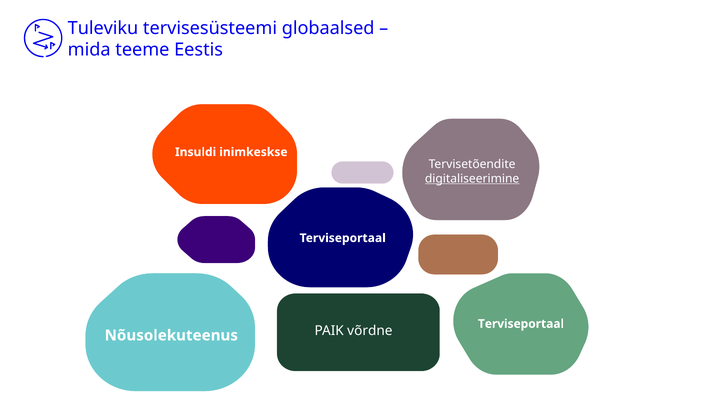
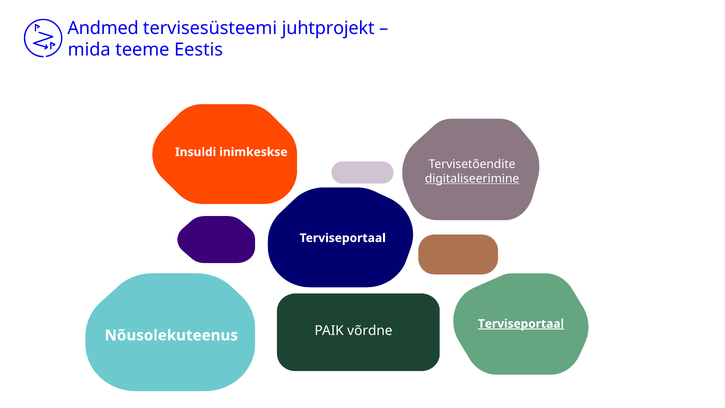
Tuleviku: Tuleviku -> Andmed (103, 28)
globaalsed: globaalsed -> juhtprojekt (328, 28)
Terviseportaal underline: none -> present (521, 324)
